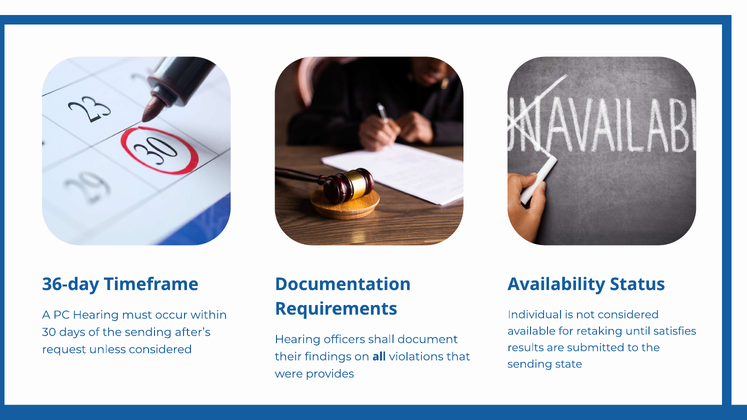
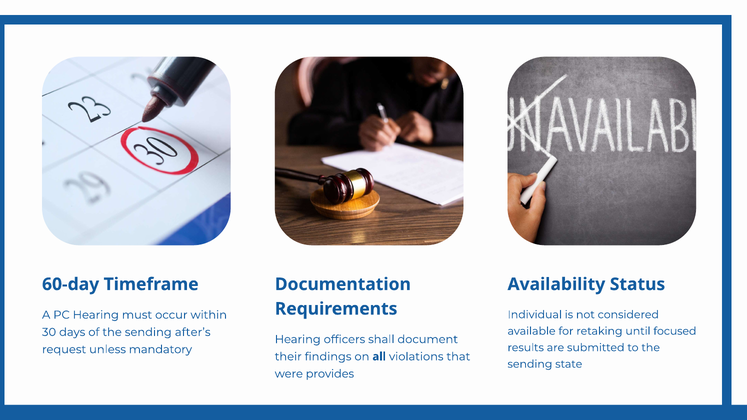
36-day: 36-day -> 60-day (71, 284)
satisfies: satisfies -> focused (675, 331)
unless considered: considered -> mandatory (160, 350)
